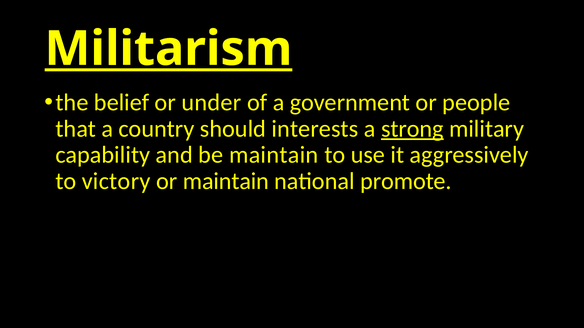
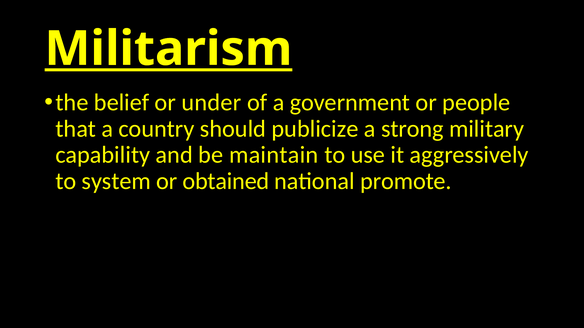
interests: interests -> publicize (315, 129)
strong underline: present -> none (412, 129)
victory: victory -> system (116, 181)
or maintain: maintain -> obtained (226, 181)
